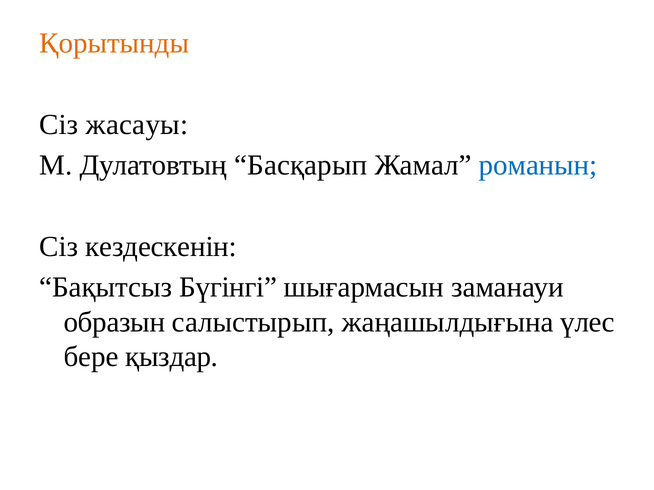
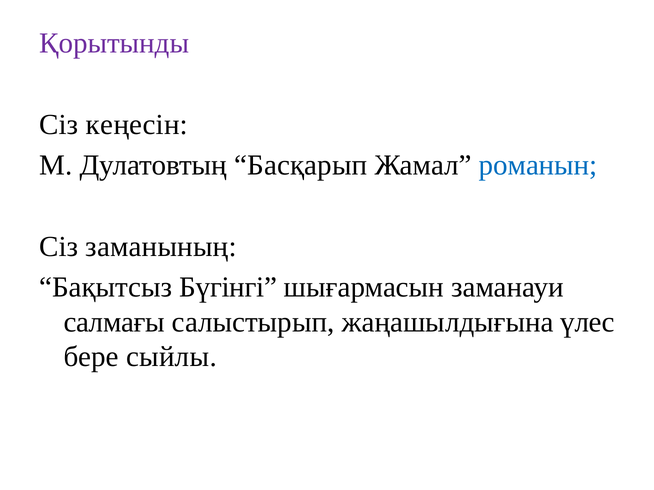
Қорытынды colour: orange -> purple (114, 43)
жасауы: жасауы -> кеңесін (137, 125)
кездескенін: кездескенін -> заманының (161, 247)
образын: образын -> салмағы (114, 322)
қыздар: қыздар -> сыйлы (171, 357)
